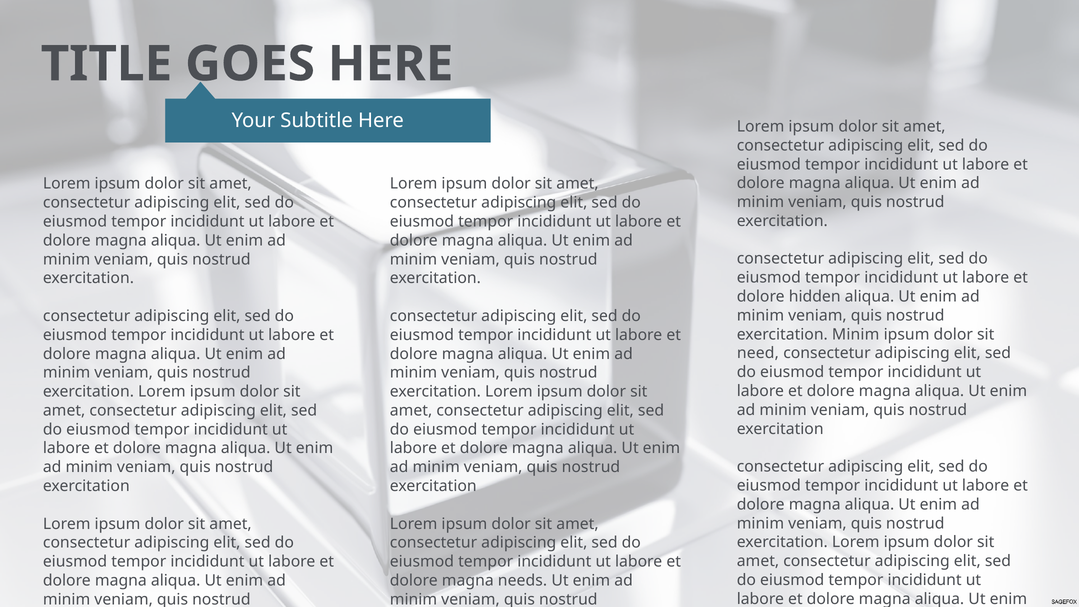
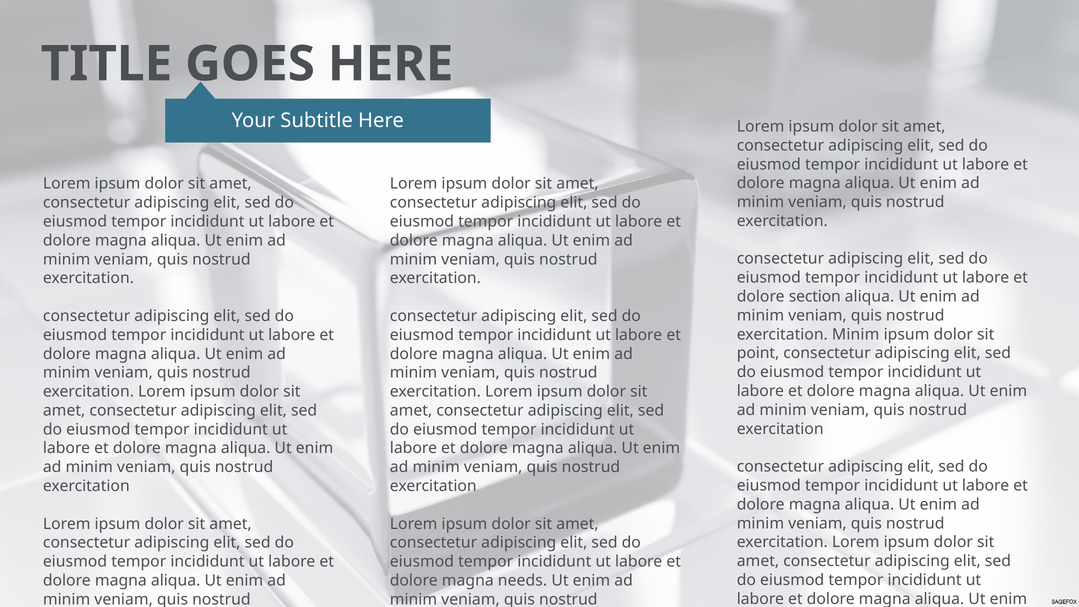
hidden: hidden -> section (815, 297)
need: need -> point (758, 353)
